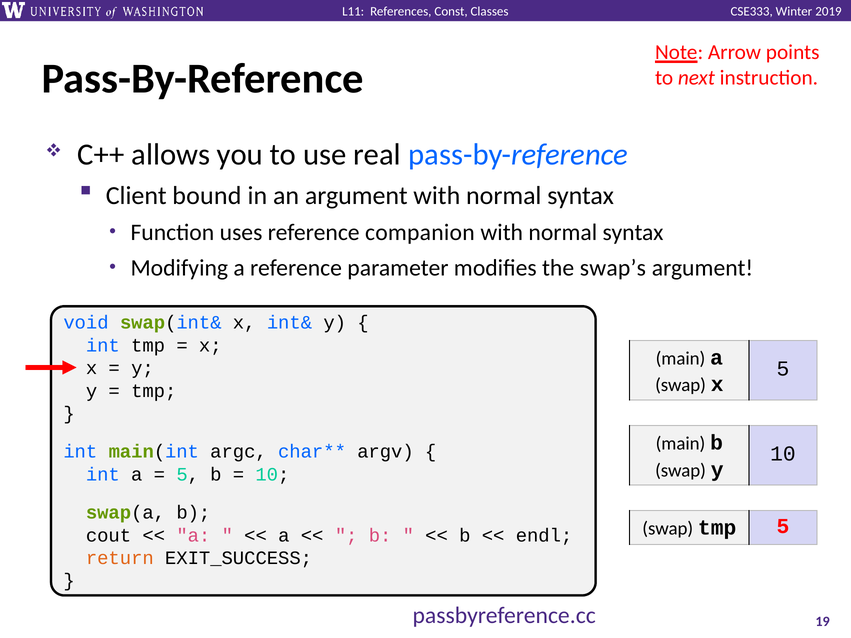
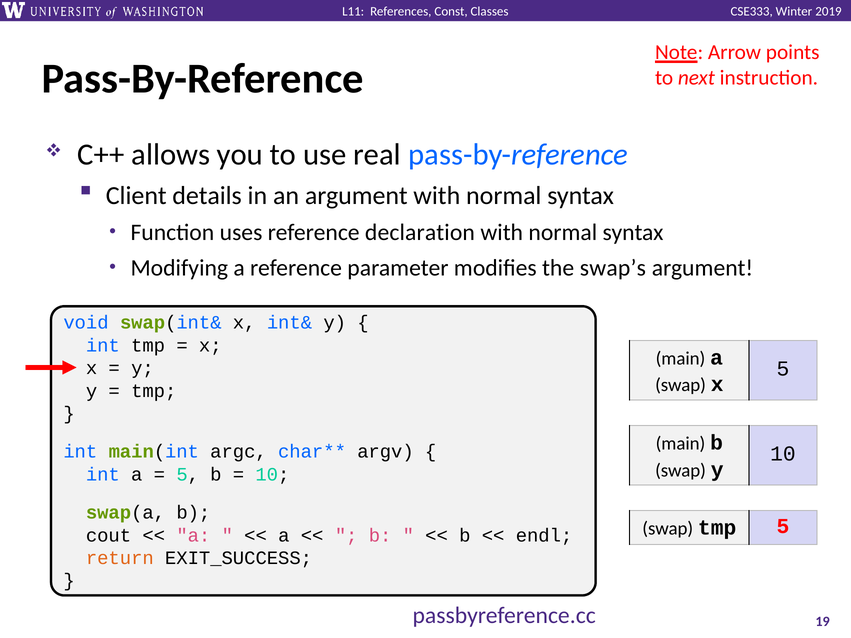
bound: bound -> details (207, 196)
companion: companion -> declaration (420, 233)
